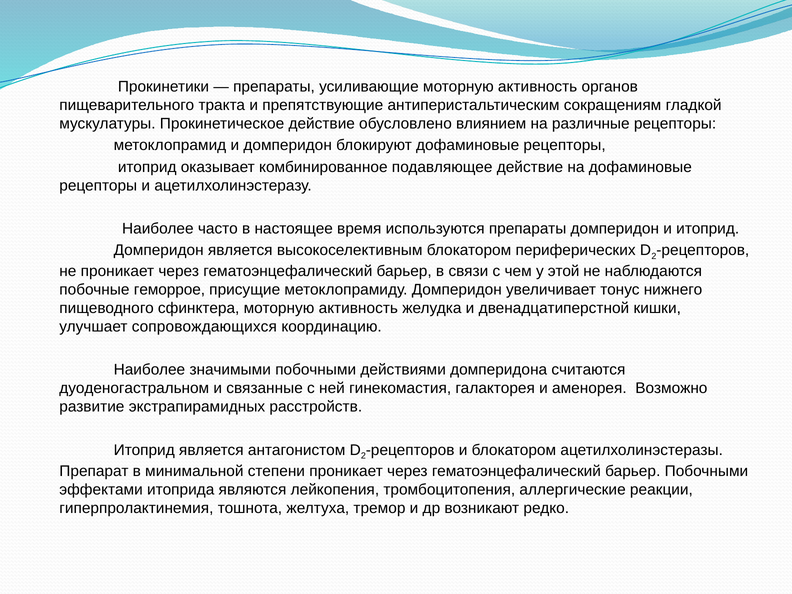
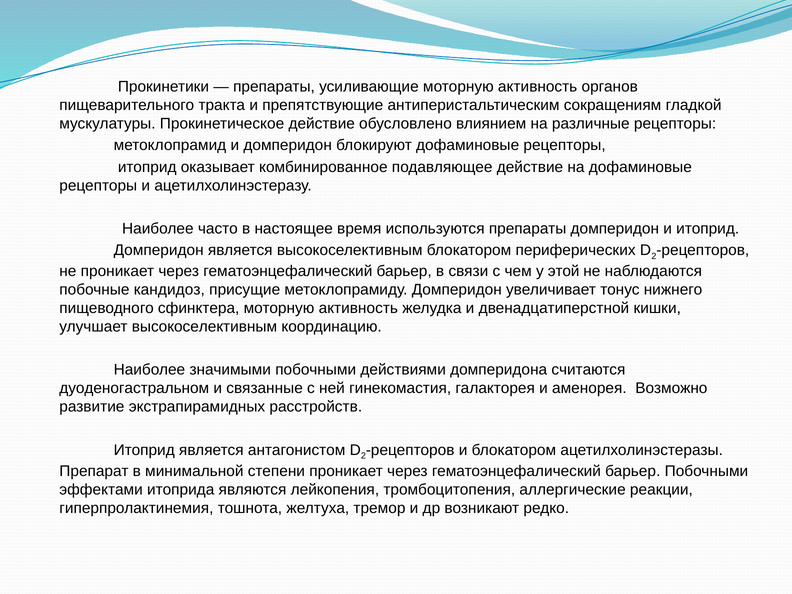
геморрое: геморрое -> кандидоз (169, 290)
улучшает сопровождающихся: сопровождающихся -> высокоселективным (204, 327)
